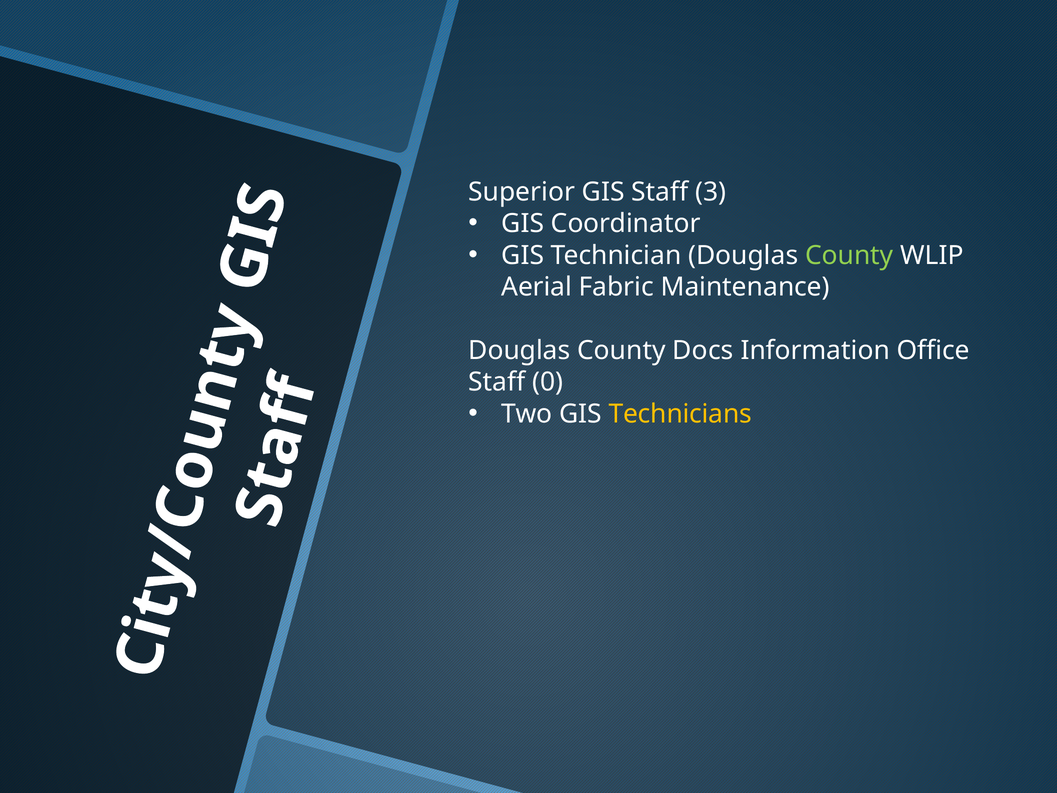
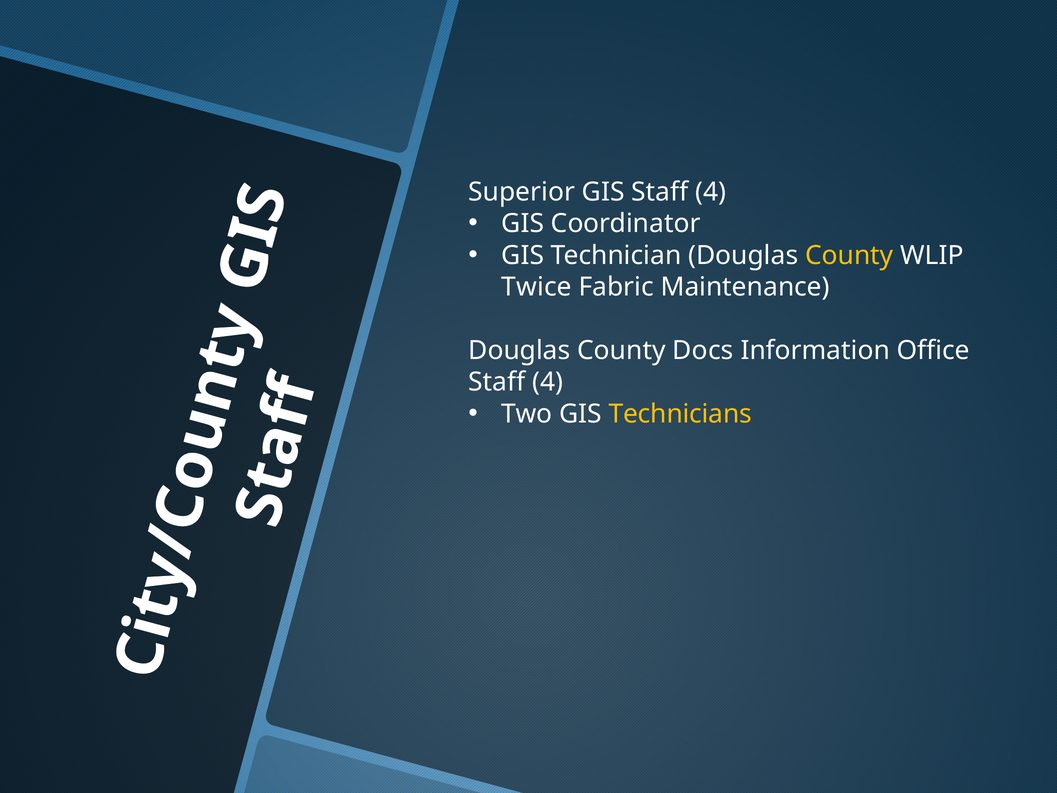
GIS Staff 3: 3 -> 4 (711, 192)
County colour: light green -> yellow (849, 255)
Aerial: Aerial -> Twice (537, 287)
0: 0 -> 4 (548, 382)
